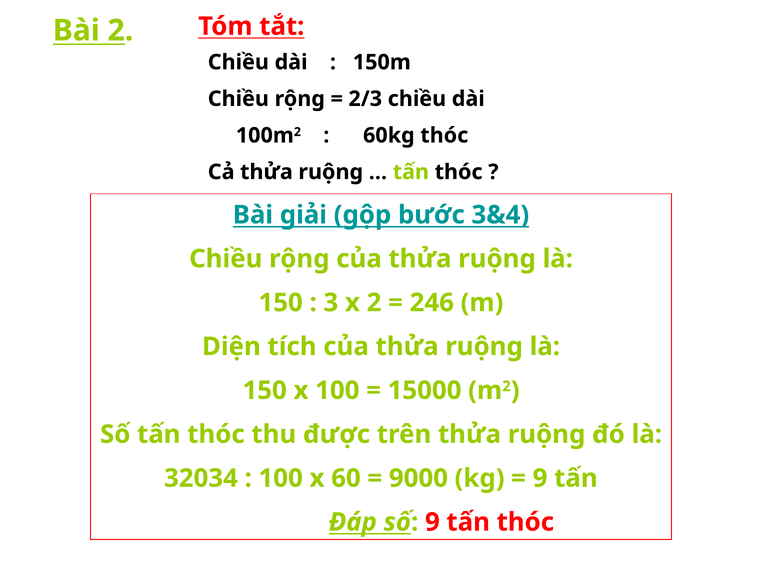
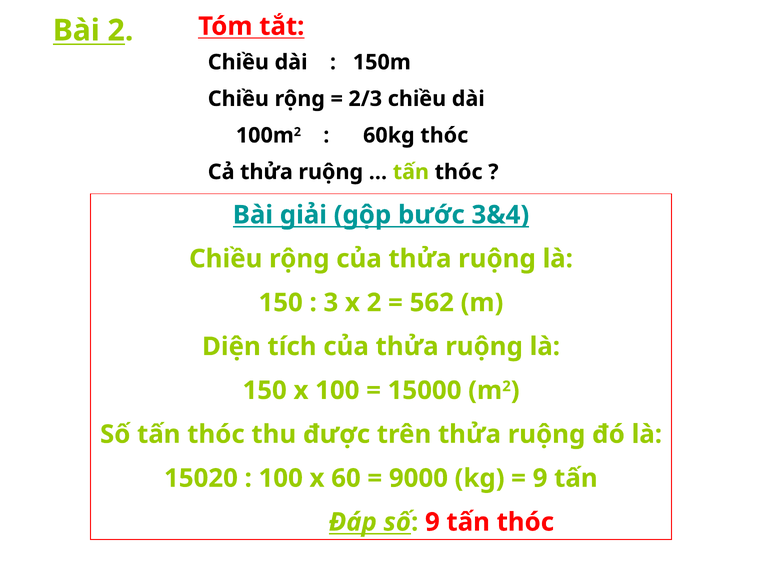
246: 246 -> 562 (432, 303)
32034: 32034 -> 15020 (201, 478)
